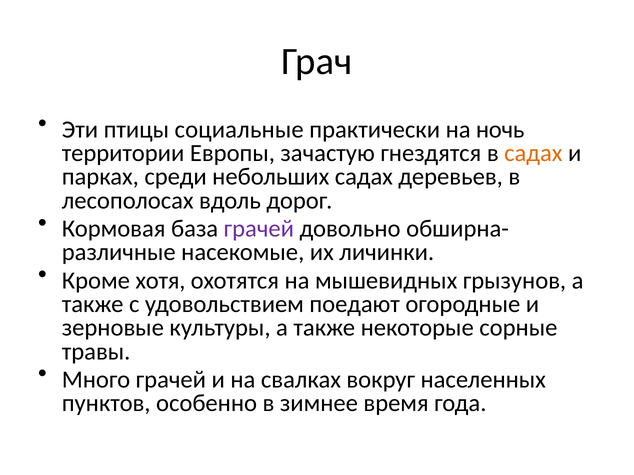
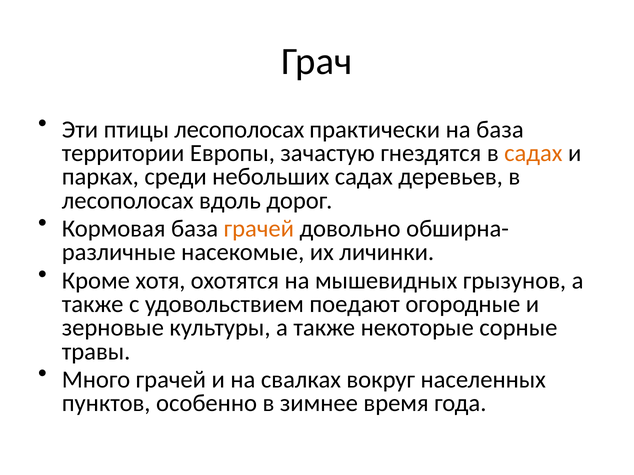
птицы социальные: социальные -> лесополосах (239, 130)
на ночь: ночь -> база (500, 130)
грачей colour: purple -> orange (259, 229)
